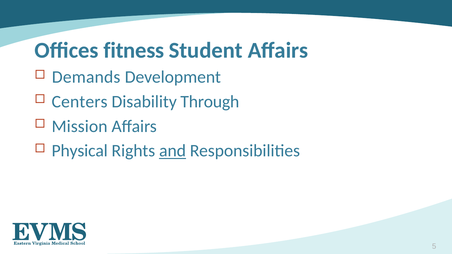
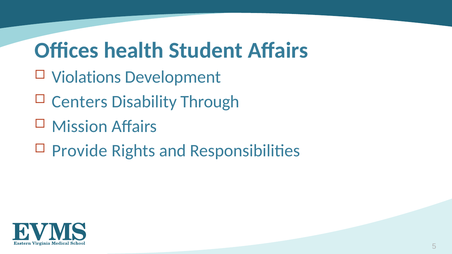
fitness: fitness -> health (134, 50)
Demands: Demands -> Violations (86, 77)
Physical: Physical -> Provide (80, 151)
and underline: present -> none (173, 151)
